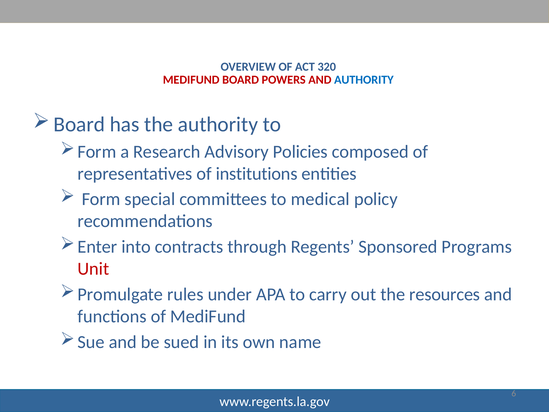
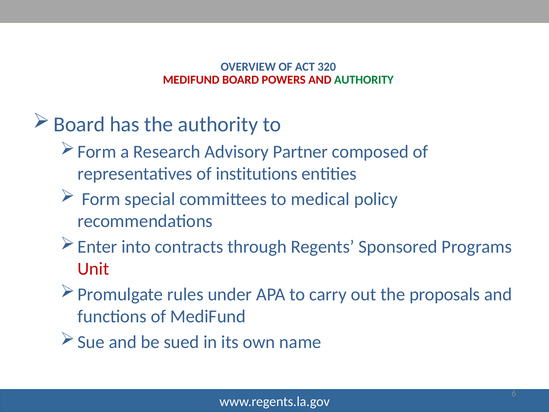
AUTHORITY colour: blue -> green (364, 80)
Policies: Policies -> Partner (300, 152)
resources: resources -> proposals (445, 294)
